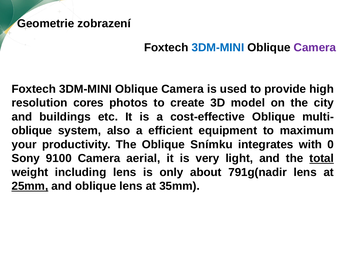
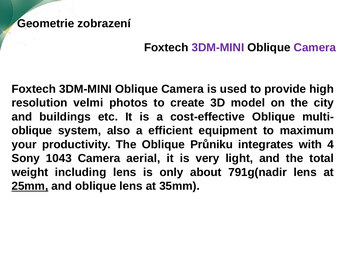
3DM-MINI colour: blue -> purple (218, 48)
cores: cores -> velmi (88, 103)
Snímku: Snímku -> Průniku (212, 145)
0: 0 -> 4 (331, 145)
9100: 9100 -> 1043 (59, 158)
total underline: present -> none (322, 158)
